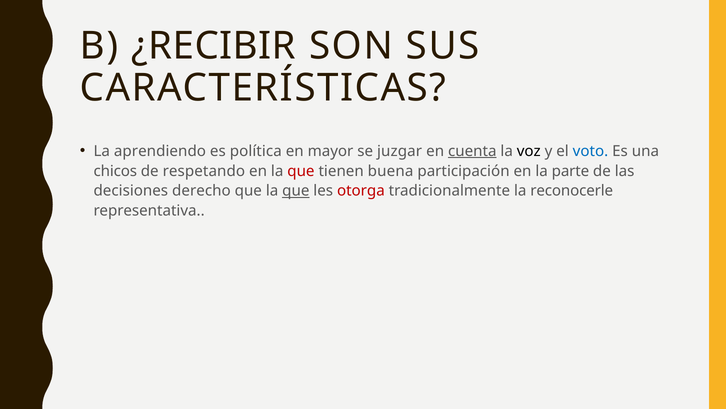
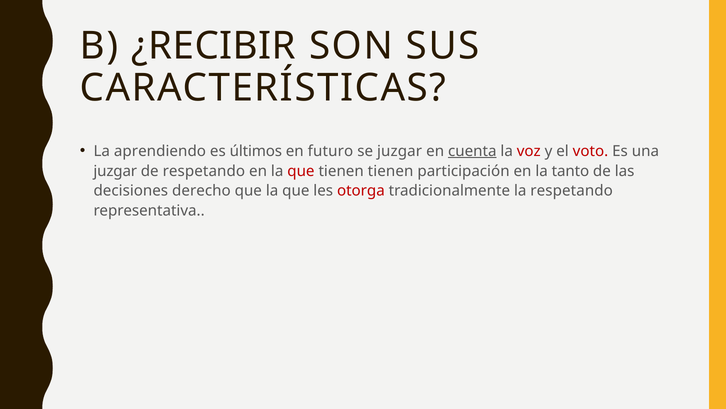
política: política -> últimos (256, 151)
mayor: mayor -> futuro (330, 151)
voz colour: black -> red (529, 151)
voto colour: blue -> red (590, 151)
chicos: chicos -> juzgar (115, 171)
tienen buena: buena -> tienen (391, 171)
parte: parte -> tanto (570, 171)
que underline: present -> none (296, 191)
la reconocerle: reconocerle -> respetando (572, 191)
